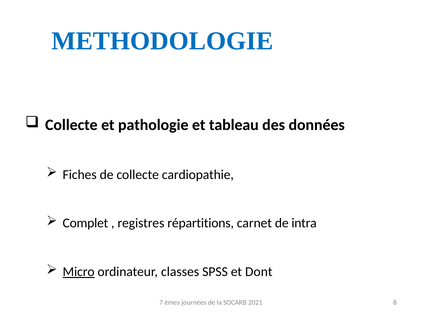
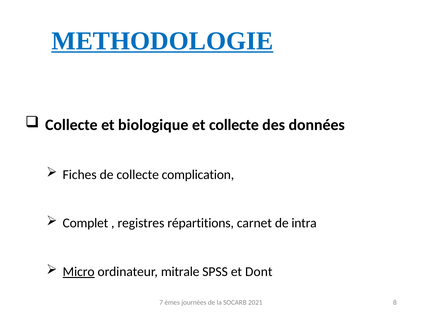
METHODOLOGIE underline: none -> present (162, 41)
pathologie: pathologie -> biologique (153, 125)
et tableau: tableau -> collecte (234, 125)
cardiopathie: cardiopathie -> complication (198, 174)
classes: classes -> mitrale (180, 271)
